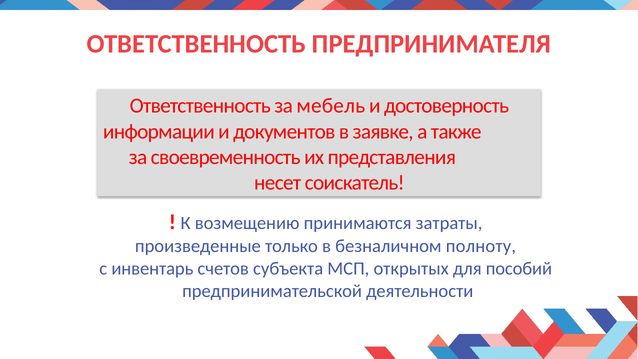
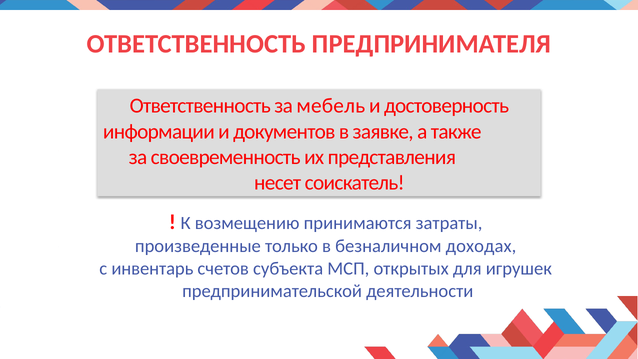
полноту: полноту -> доходах (481, 246)
пособий: пособий -> игрушек (519, 268)
